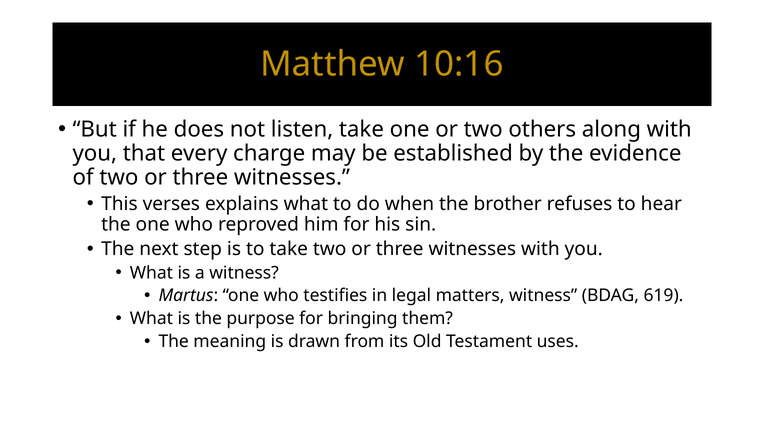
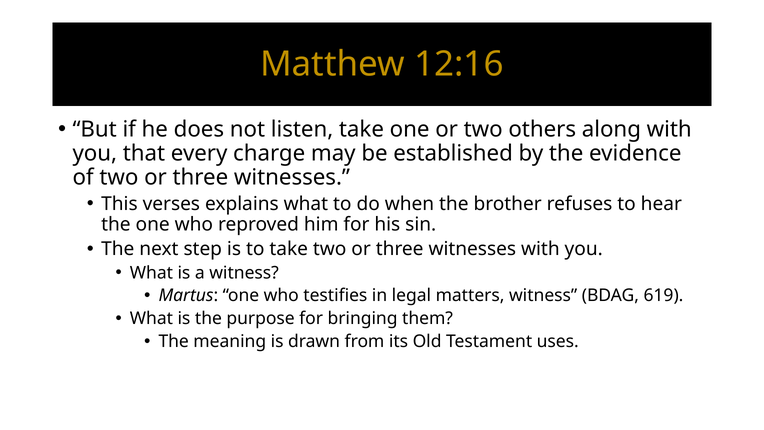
10:16: 10:16 -> 12:16 (459, 64)
